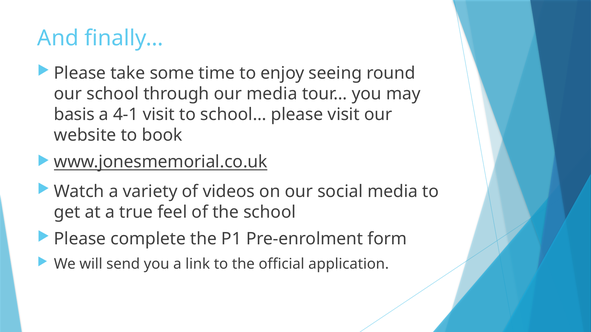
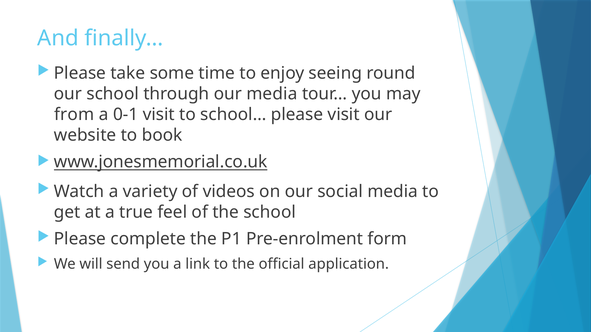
basis: basis -> from (74, 115)
4-1: 4-1 -> 0-1 (126, 115)
